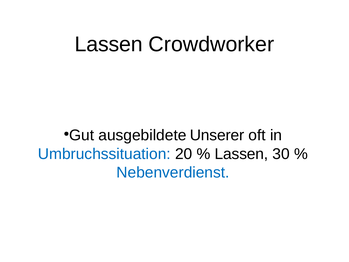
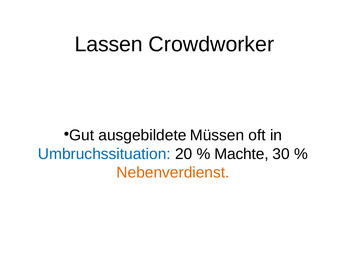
Unserer: Unserer -> Müssen (217, 135)
Lassen: Lassen -> Machte (242, 154)
Nebenverdienst colour: blue -> orange (173, 172)
